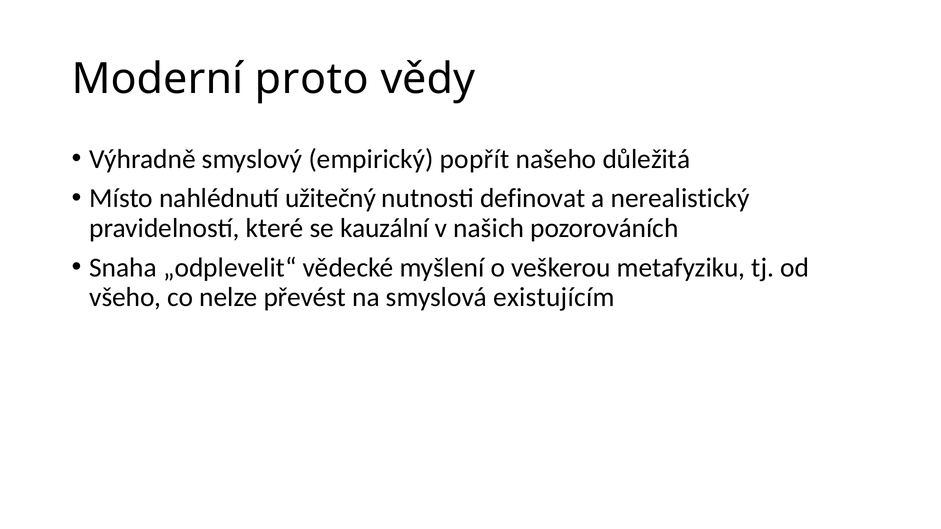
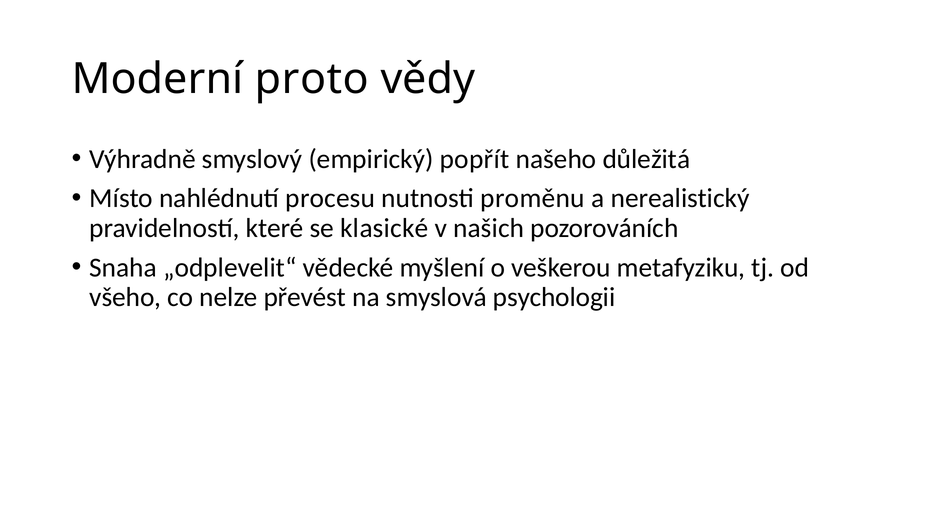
užitečný: užitečný -> procesu (330, 199)
definovat: definovat -> proměnu (533, 199)
kauzální: kauzální -> klasické (384, 228)
existujícím: existujícím -> psychologii (554, 297)
